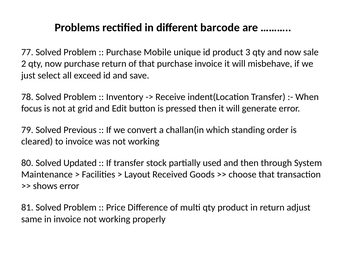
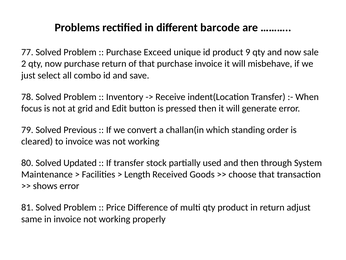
Mobile: Mobile -> Exceed (158, 52)
3: 3 -> 9 (248, 52)
exceed: exceed -> combo (87, 75)
Layout: Layout -> Length (137, 174)
